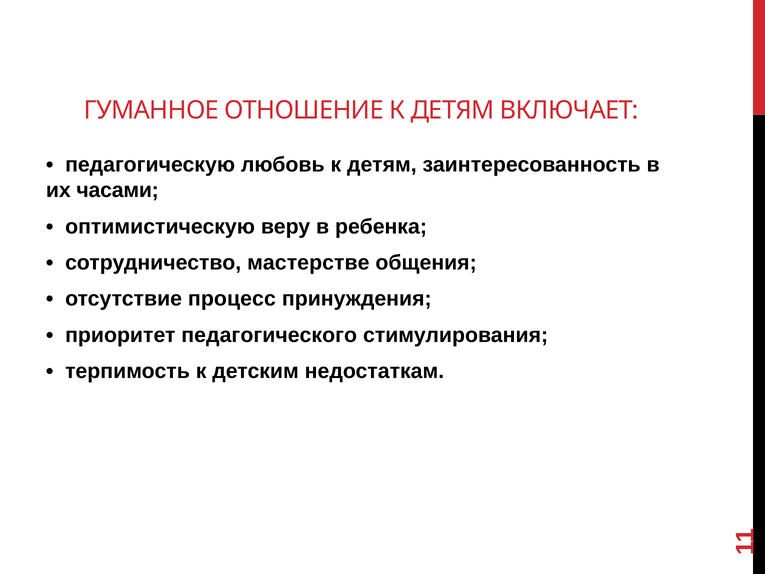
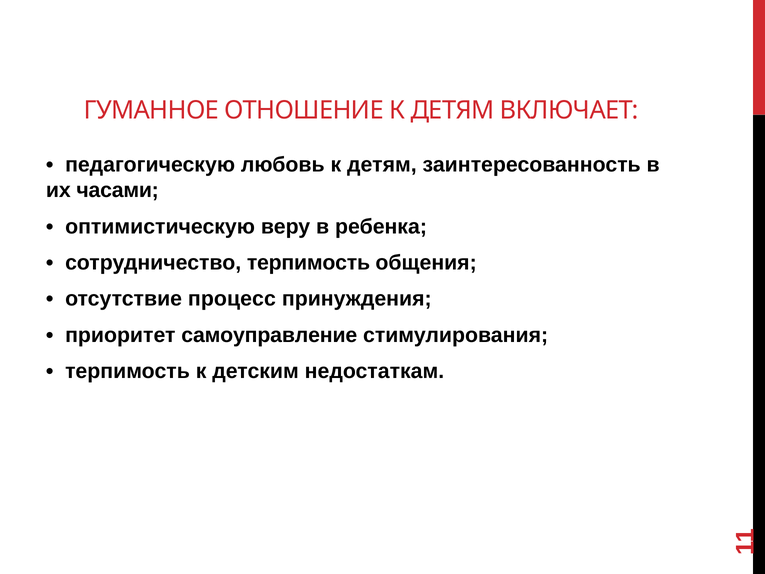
сотрудничество мастерстве: мастерстве -> терпимость (308, 263)
педагогического: педагогического -> самоуправление (269, 335)
